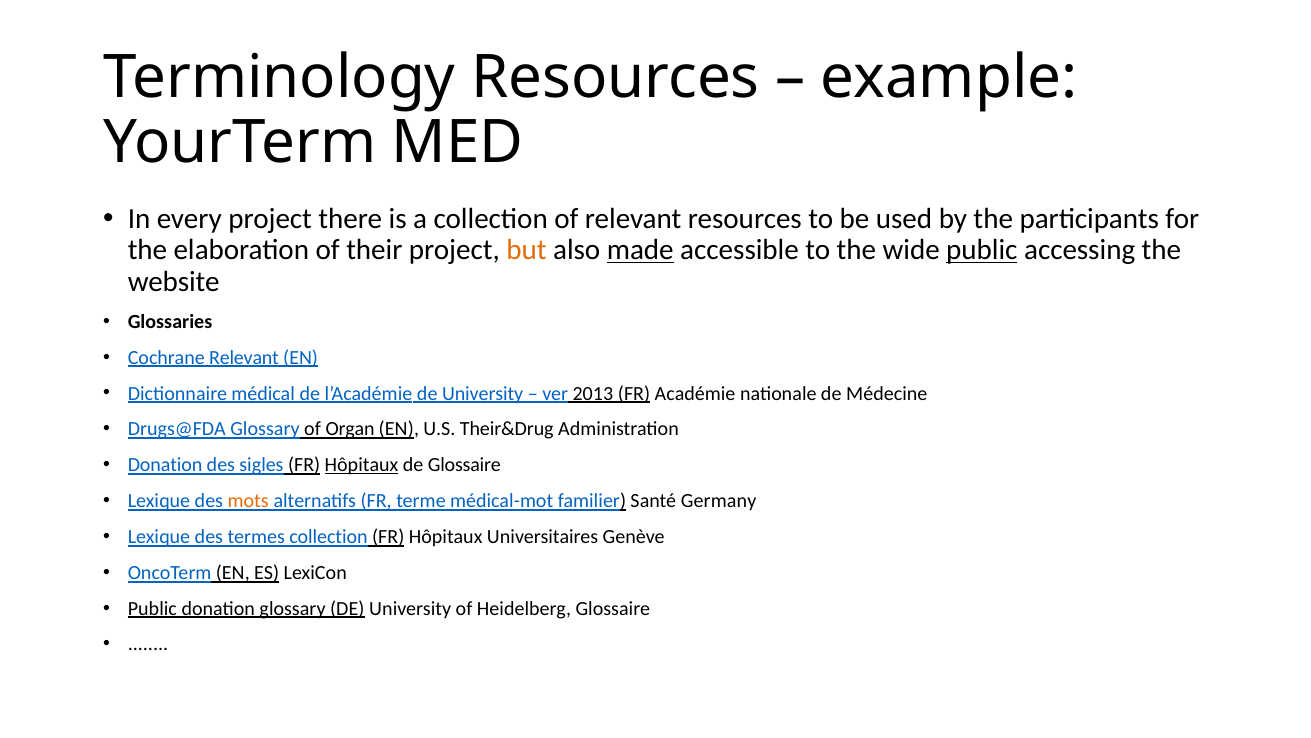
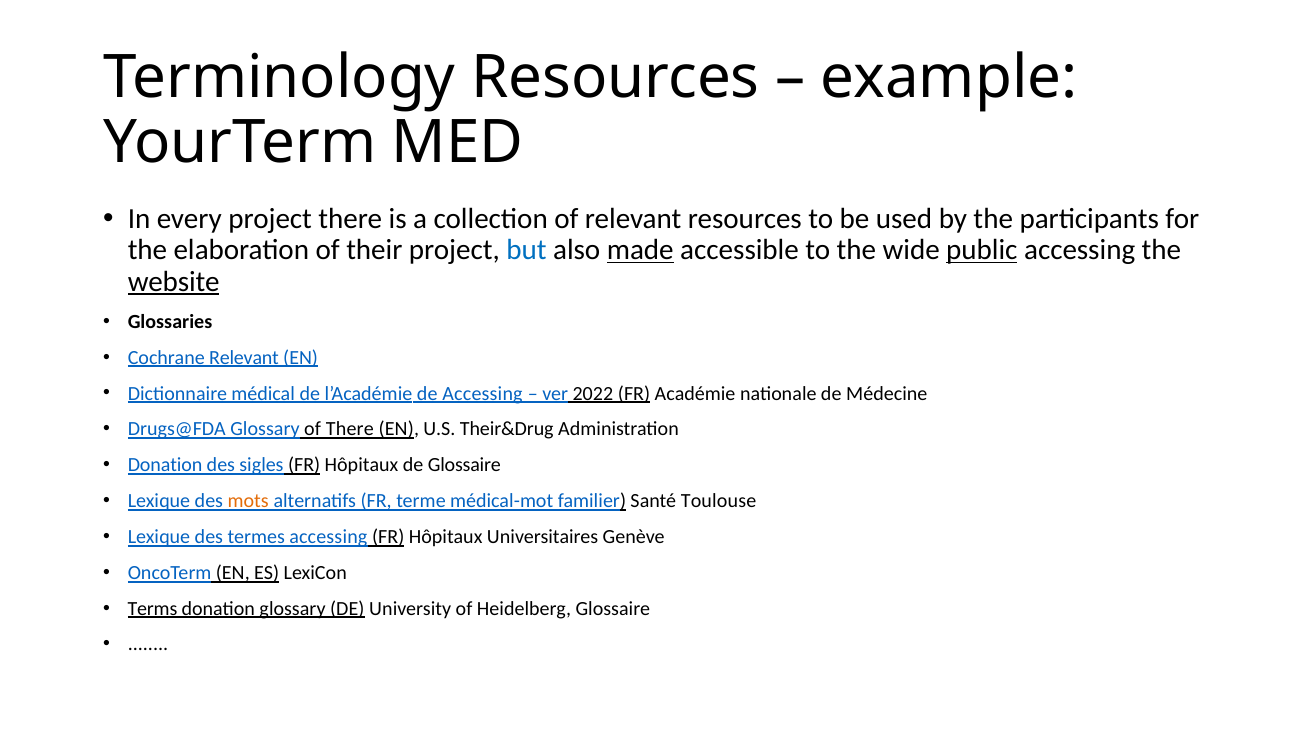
but colour: orange -> blue (527, 250)
website underline: none -> present (174, 281)
l’Académie de University: University -> Accessing (483, 393)
2013: 2013 -> 2022 (593, 393)
of Organ: Organ -> There (350, 429)
Hôpitaux underline: present -> none (362, 465)
Germany: Germany -> Toulouse (719, 501)
termes collection: collection -> accessing (328, 537)
Public: Public -> Terms (152, 608)
